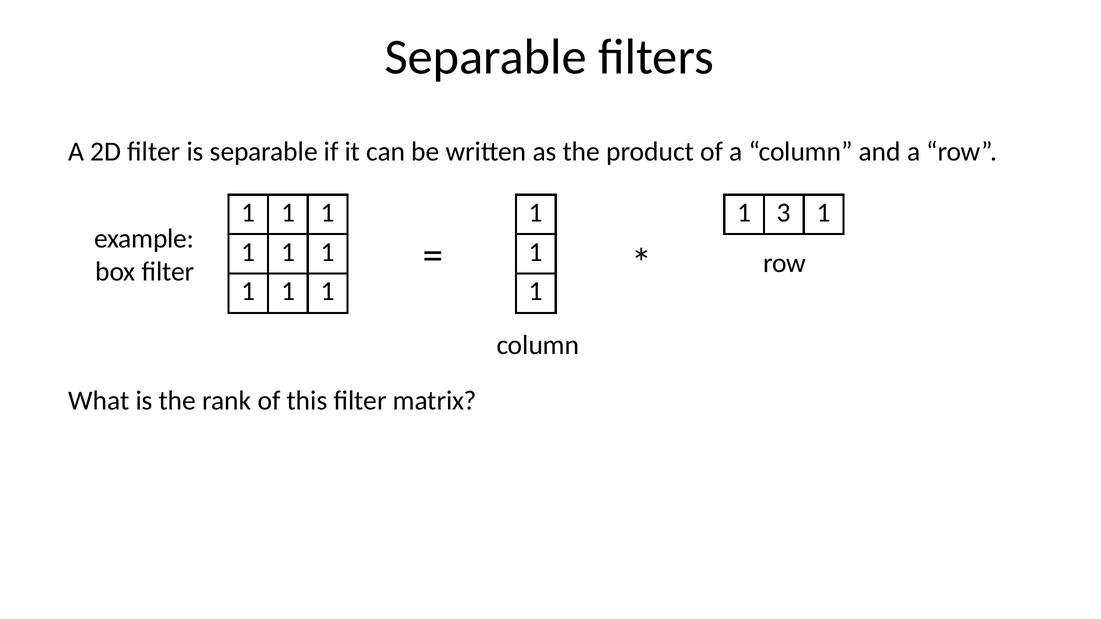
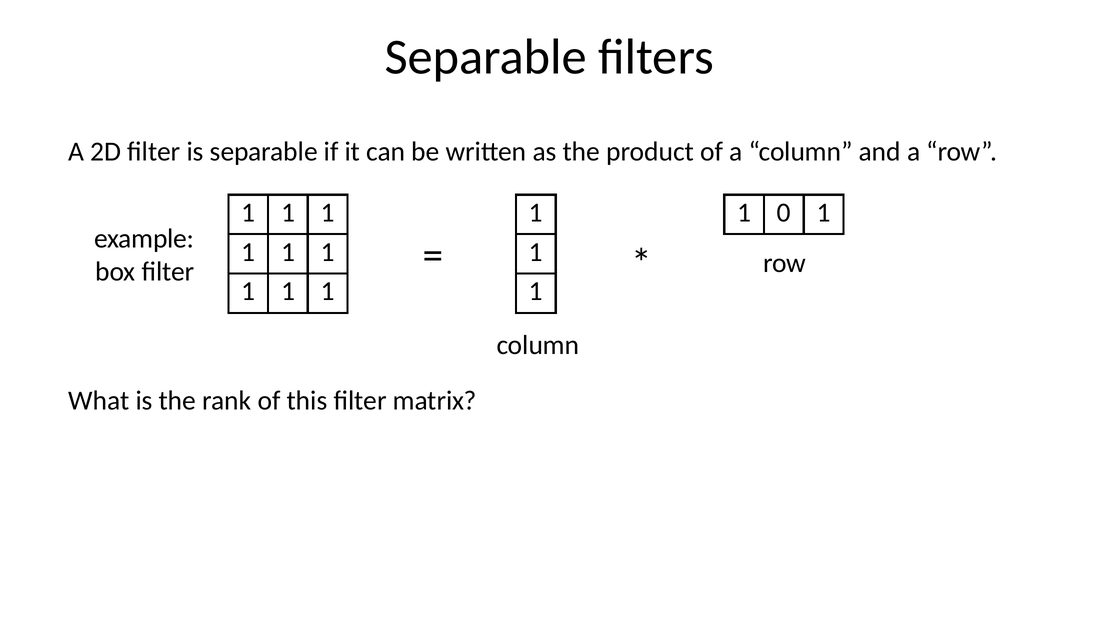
3: 3 -> 0 (784, 213)
